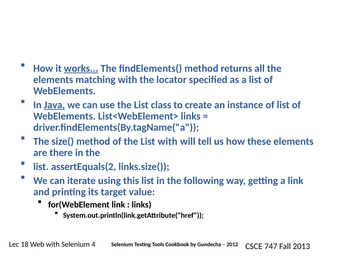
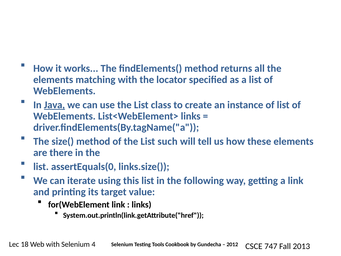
works underline: present -> none (81, 68)
List with: with -> such (168, 141)
assertEquals(2: assertEquals(2 -> assertEquals(0 (84, 167)
